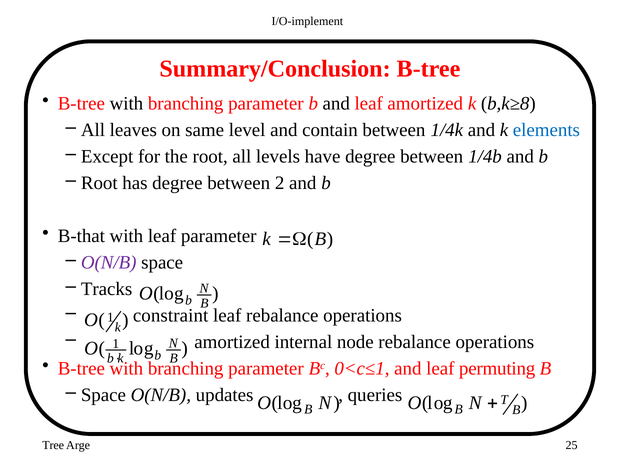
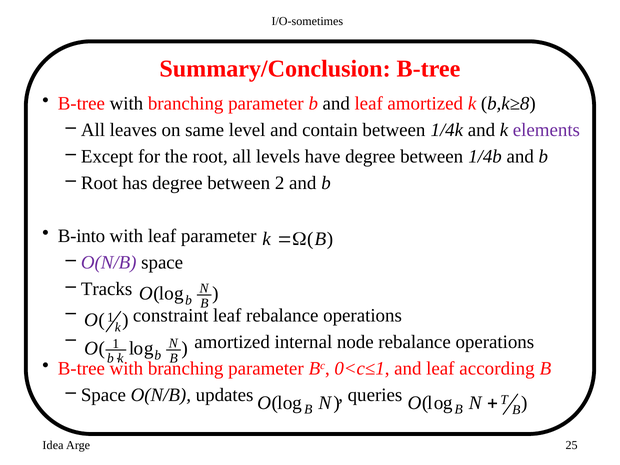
I/O-implement: I/O-implement -> I/O-sometimes (307, 22)
elements colour: blue -> purple (546, 130)
B-that: B-that -> B-into (81, 236)
permuting: permuting -> according (497, 369)
Tree: Tree -> Idea (53, 445)
